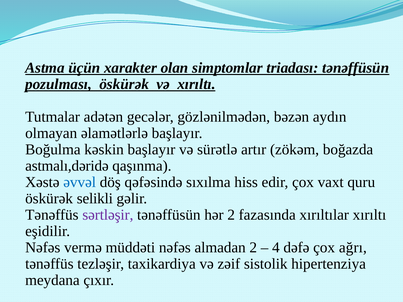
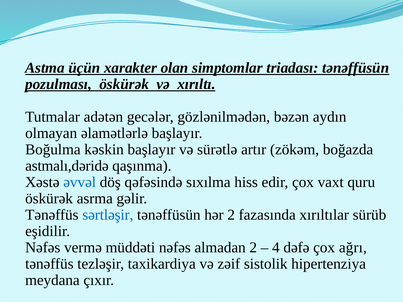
selikli: selikli -> asrma (95, 199)
sərtləşir colour: purple -> blue (108, 215)
xırıltılar xırıltı: xırıltı -> sürüb (369, 215)
